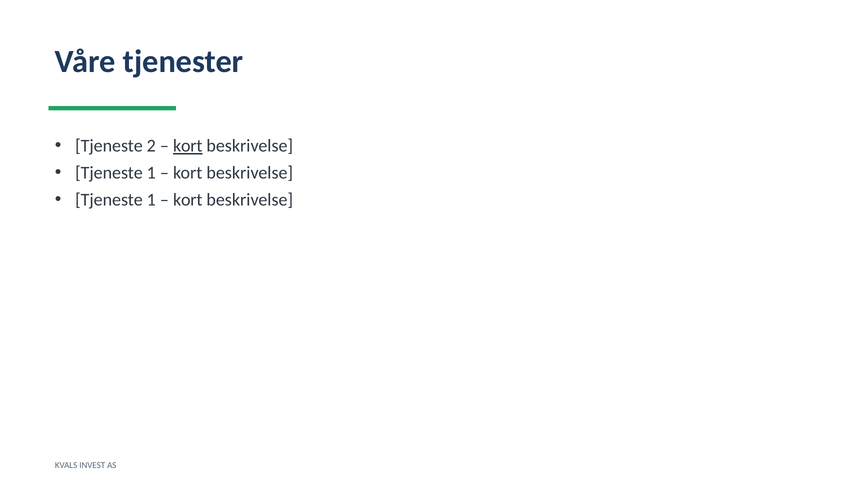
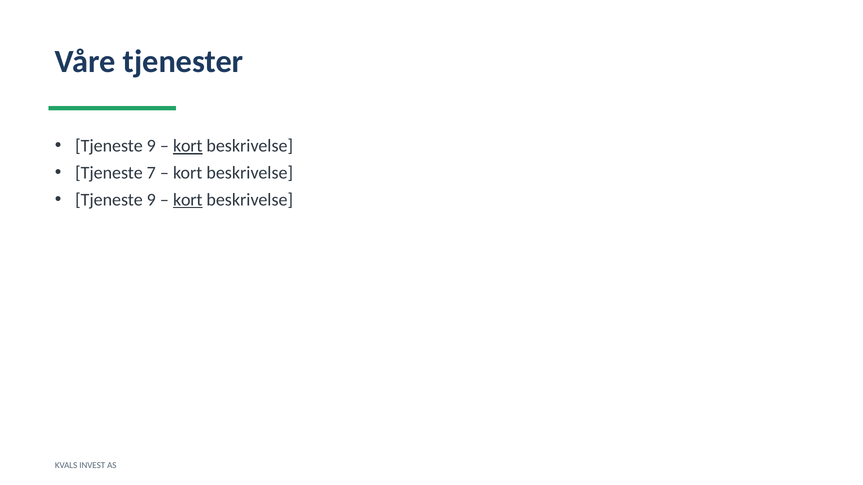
2: 2 -> 9 (151, 146)
1: 1 -> 7 (151, 173)
1: 1 -> 9 (151, 200)
kort underline: none -> present (188, 200)
